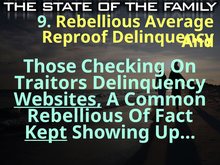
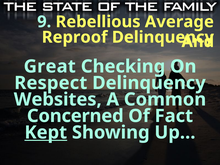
Those: Those -> Great (50, 66)
Traitors: Traitors -> Respect (51, 83)
Websites underline: present -> none (58, 99)
Rebellious: Rebellious -> Concerned (75, 116)
